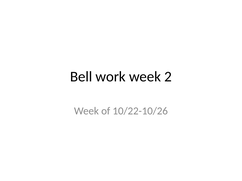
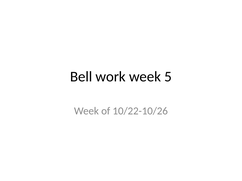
2: 2 -> 5 (168, 77)
